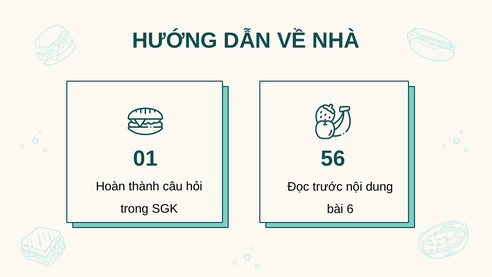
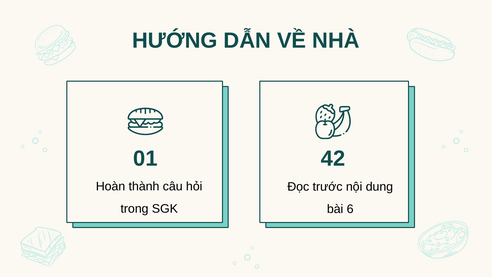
56: 56 -> 42 (333, 158)
